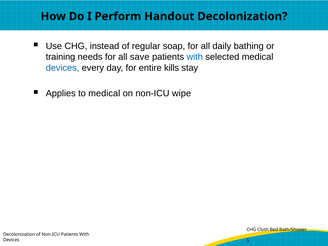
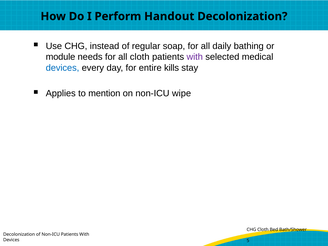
training: training -> module (60, 57)
all save: save -> cloth (140, 57)
with colour: blue -> purple (195, 57)
to medical: medical -> mention (104, 93)
